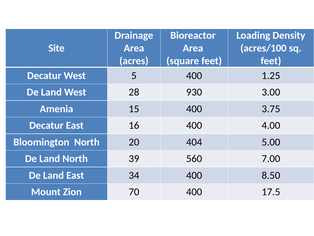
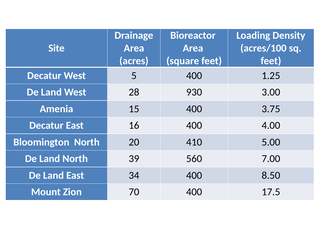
404: 404 -> 410 (194, 142)
